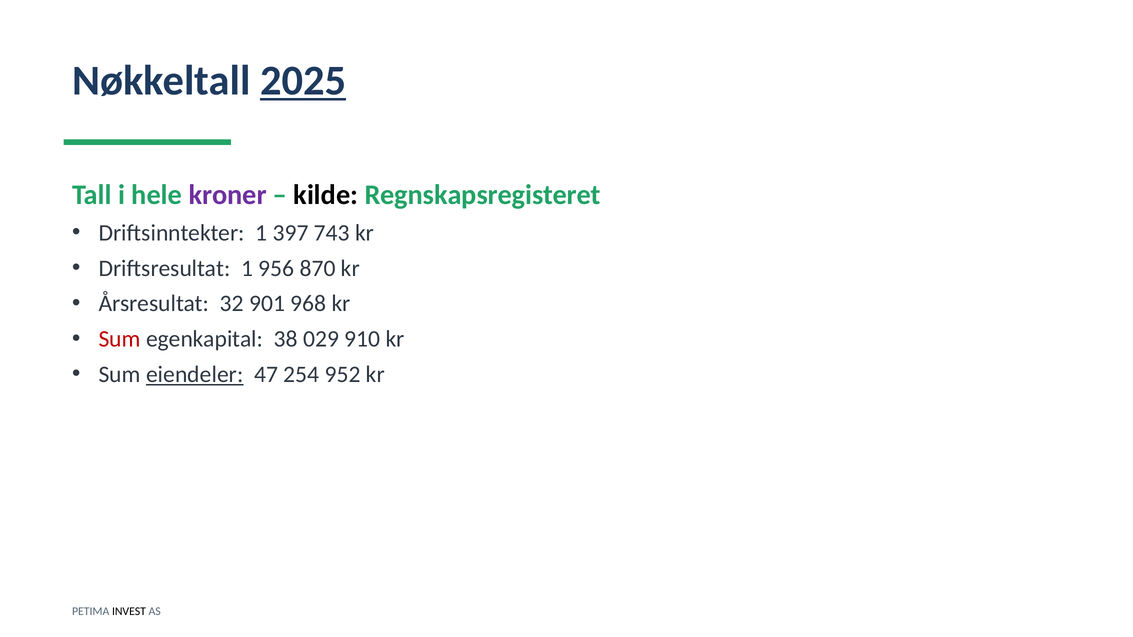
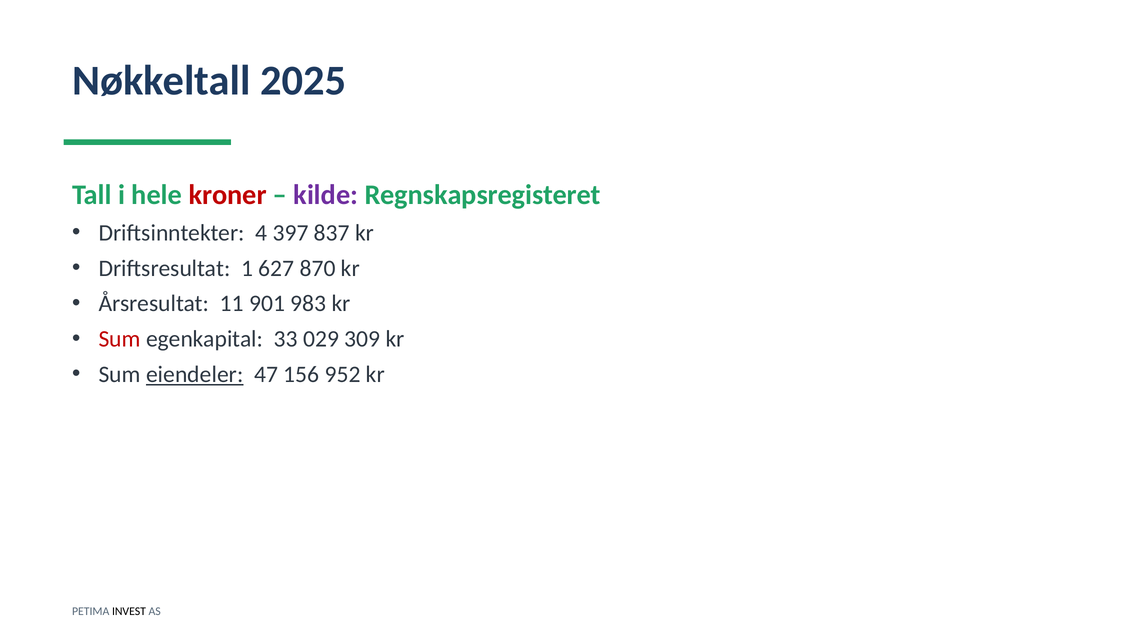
2025 underline: present -> none (303, 81)
kroner colour: purple -> red (228, 195)
kilde colour: black -> purple (326, 195)
Driftsinntekter 1: 1 -> 4 (261, 233)
743: 743 -> 837 (332, 233)
956: 956 -> 627 (276, 268)
32: 32 -> 11 (232, 304)
968: 968 -> 983 (308, 304)
38: 38 -> 33 (286, 339)
910: 910 -> 309 (362, 339)
254: 254 -> 156 (301, 375)
